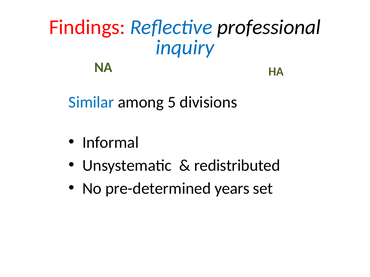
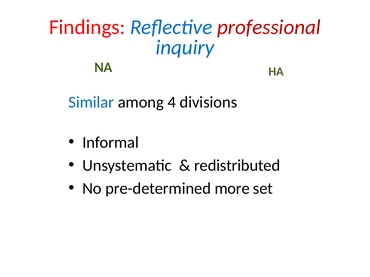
professional colour: black -> red (269, 27)
5: 5 -> 4 (172, 102)
years: years -> more (232, 189)
